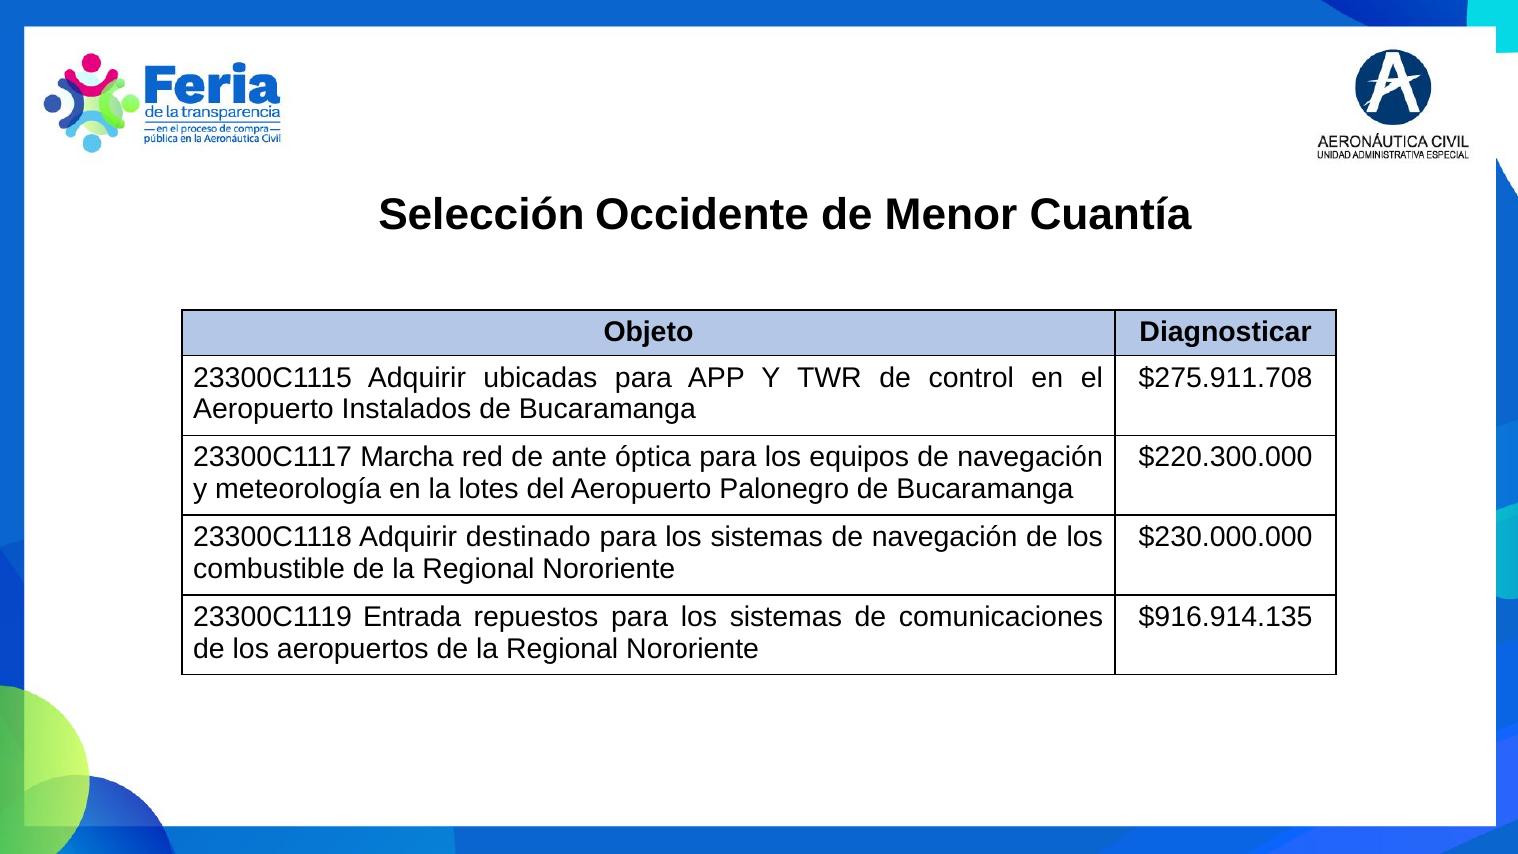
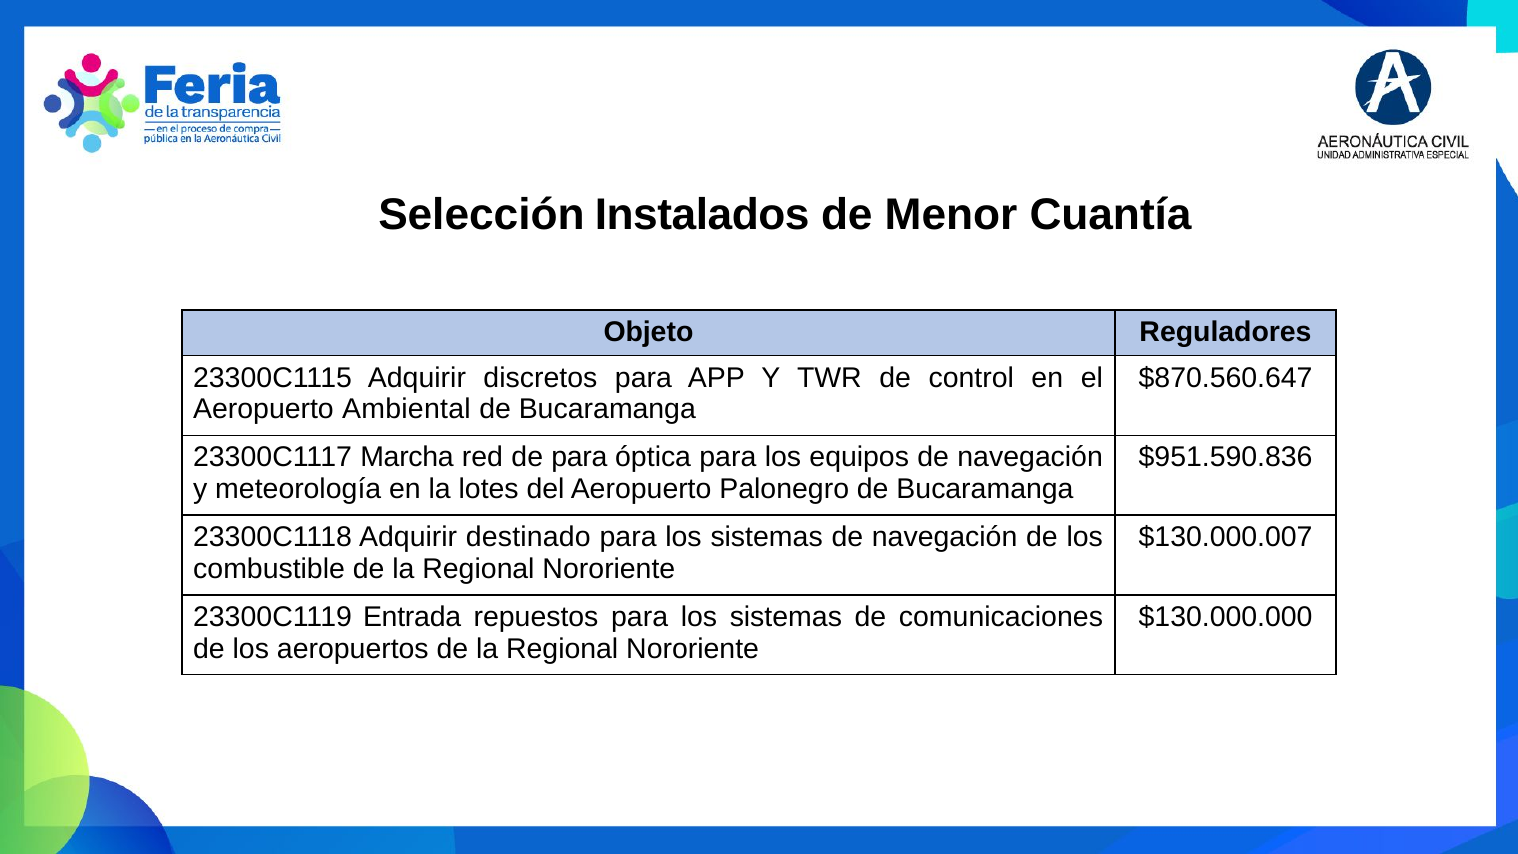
Occidente: Occidente -> Instalados (702, 215)
Diagnosticar: Diagnosticar -> Reguladores (1226, 332)
ubicadas: ubicadas -> discretos (540, 378)
$275.911.708: $275.911.708 -> $870.560.647 (1226, 378)
Instalados: Instalados -> Ambiental (406, 410)
de ante: ante -> para (579, 457)
$220.300.000: $220.300.000 -> $951.590.836 (1226, 457)
$230.000.000: $230.000.000 -> $130.000.007 (1226, 537)
$916.914.135: $916.914.135 -> $130.000.000 (1226, 617)
